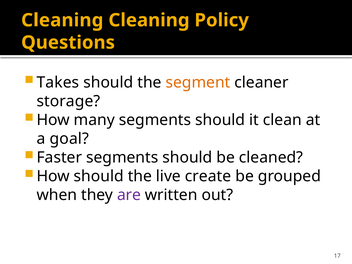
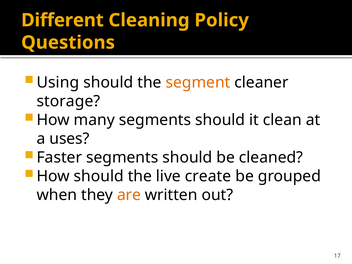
Cleaning: Cleaning -> Different (62, 20)
Takes: Takes -> Using (58, 82)
goal: goal -> uses (69, 139)
are colour: purple -> orange (129, 195)
